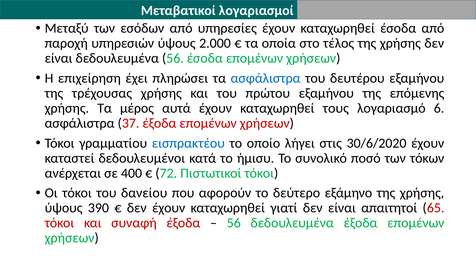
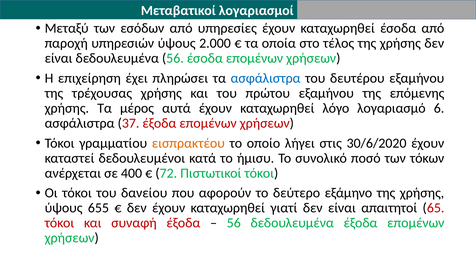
τους: τους -> λόγο (336, 108)
εισπρακτέου colour: blue -> orange (188, 143)
390: 390 -> 655 (98, 208)
